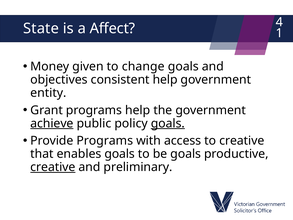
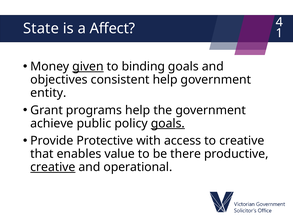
given underline: none -> present (88, 66)
change: change -> binding (143, 66)
achieve underline: present -> none (52, 123)
Provide Programs: Programs -> Protective (105, 141)
enables goals: goals -> value (120, 154)
be goals: goals -> there (186, 154)
preliminary: preliminary -> operational (138, 167)
